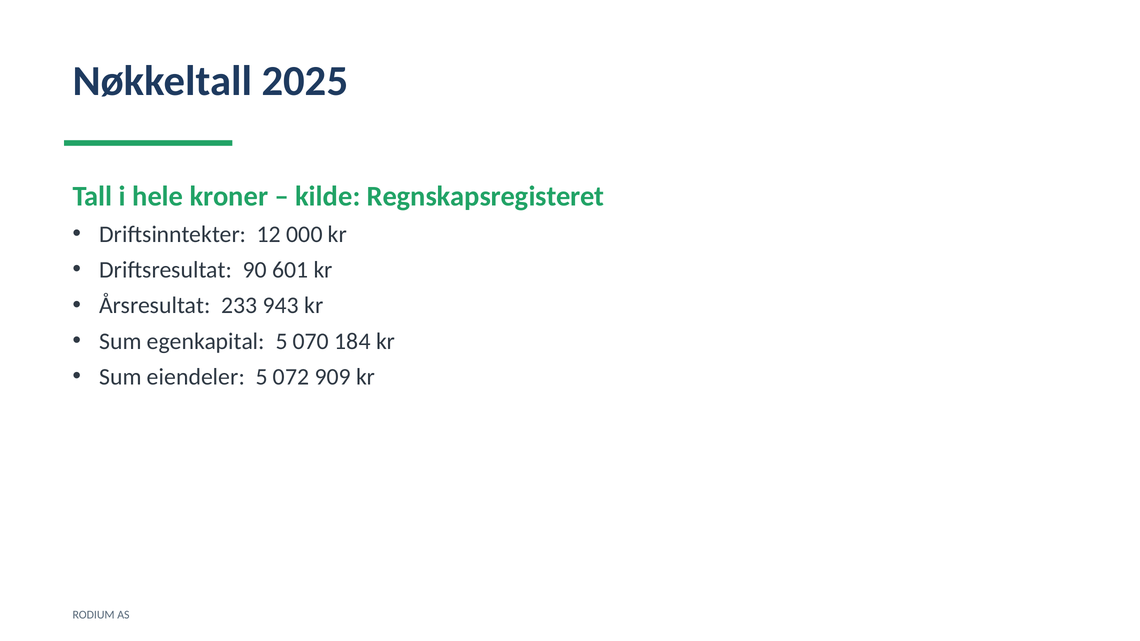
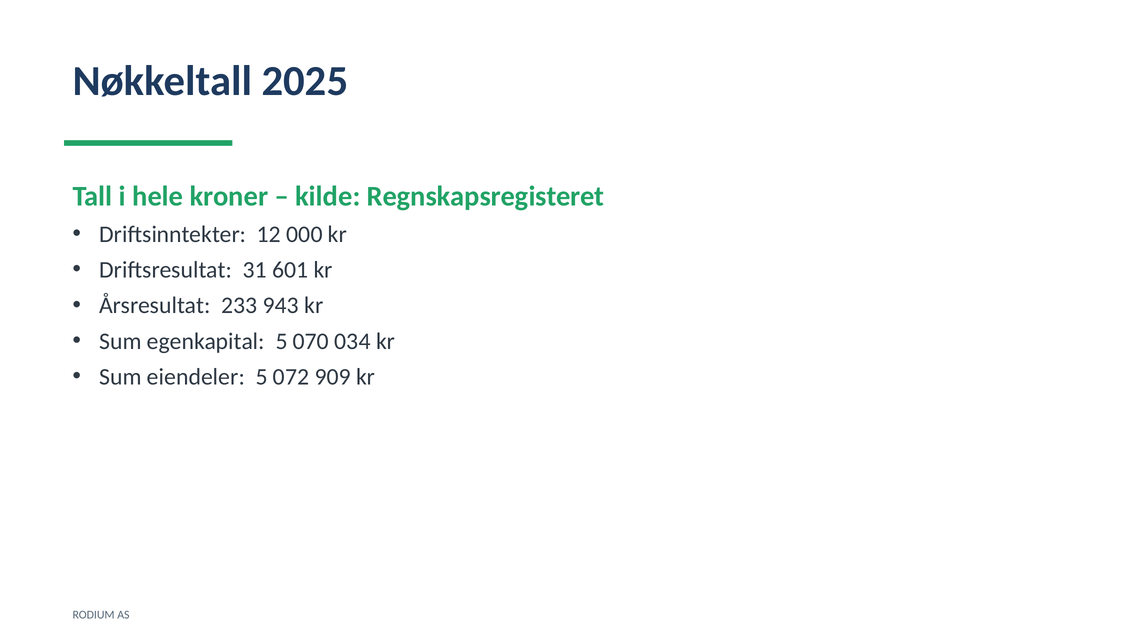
90: 90 -> 31 (255, 270)
184: 184 -> 034 (353, 341)
